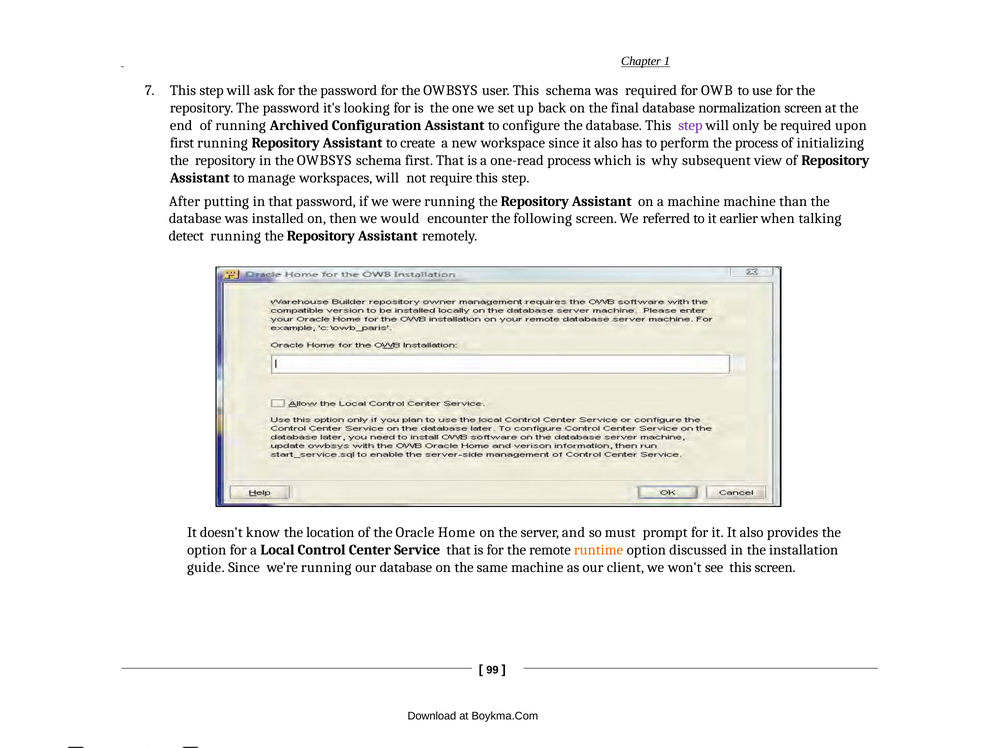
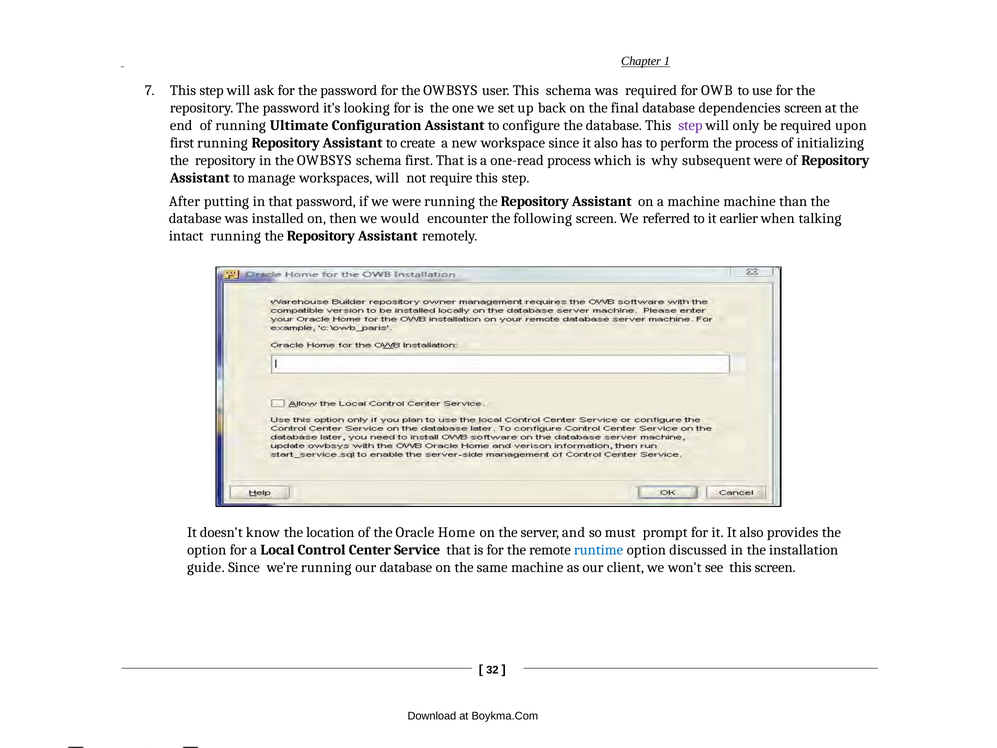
normalization: normalization -> dependencies (740, 108)
Archived: Archived -> Ultimate (299, 126)
subsequent view: view -> were (768, 160)
detect: detect -> intact (186, 236)
runtime colour: orange -> blue (598, 550)
99: 99 -> 32 (492, 670)
